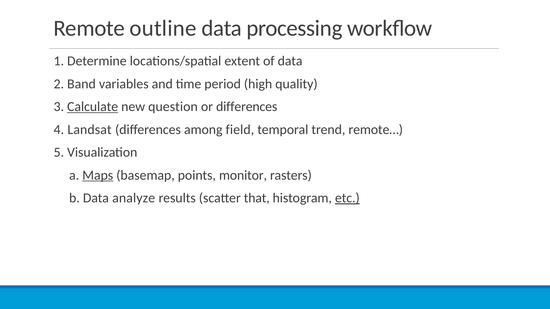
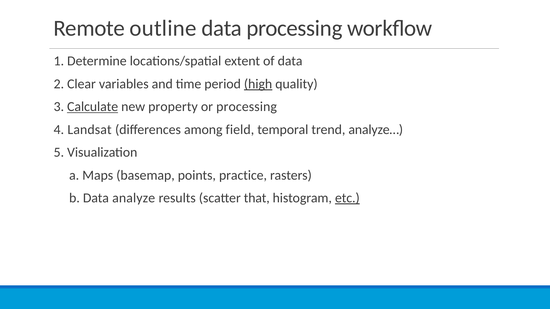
Band: Band -> Clear (82, 84)
high underline: none -> present (258, 84)
question: question -> property (173, 107)
or differences: differences -> processing (247, 107)
remote…: remote… -> analyze… (376, 130)
Maps underline: present -> none (98, 175)
monitor: monitor -> practice (243, 175)
